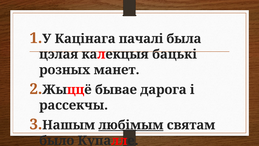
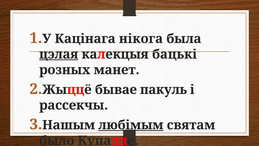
пачалі: пачалі -> нікога (141, 39)
цэлая underline: none -> present (59, 54)
дарога: дарога -> пакуль (164, 89)
